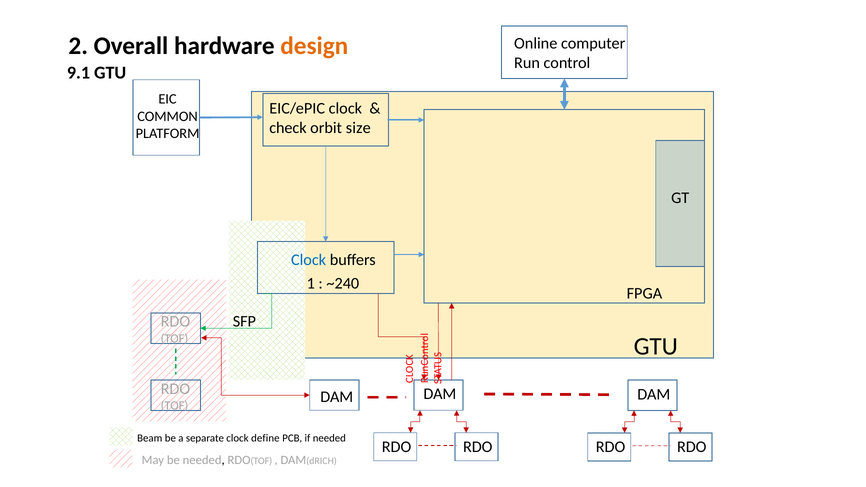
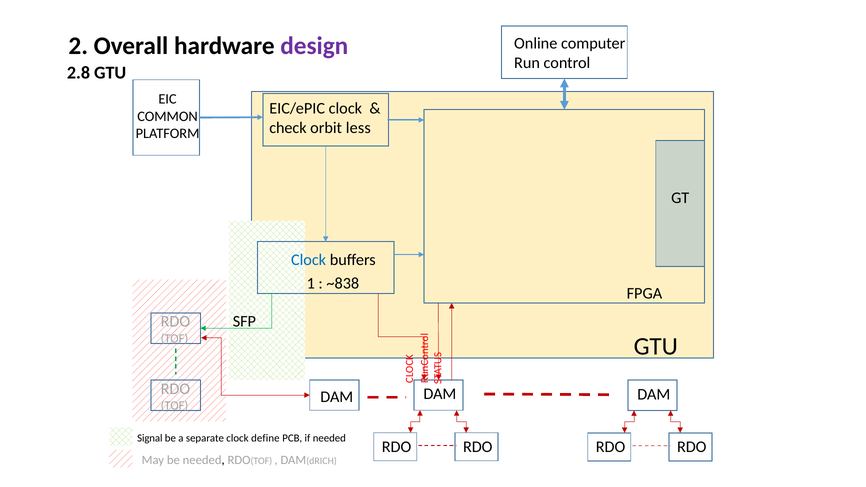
design colour: orange -> purple (314, 46)
9.1: 9.1 -> 2.8 (78, 73)
size: size -> less (358, 128)
~240: ~240 -> ~838 (343, 283)
Beam: Beam -> Signal (150, 439)
